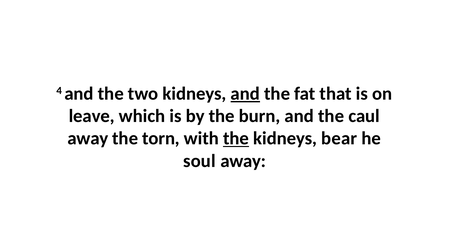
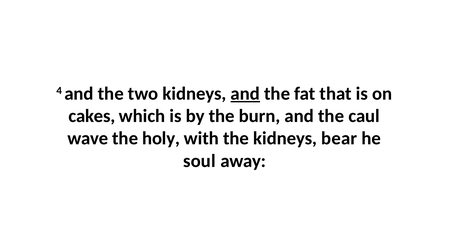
leave: leave -> cakes (92, 116)
away: away -> wave (88, 139)
torn: torn -> holy (161, 139)
the underline: present -> none (236, 139)
